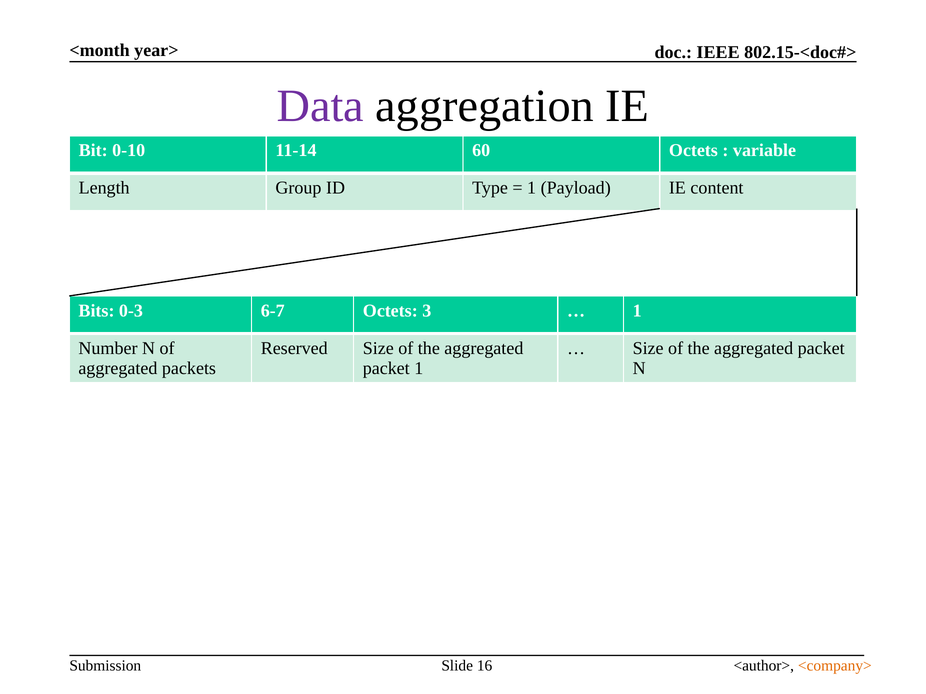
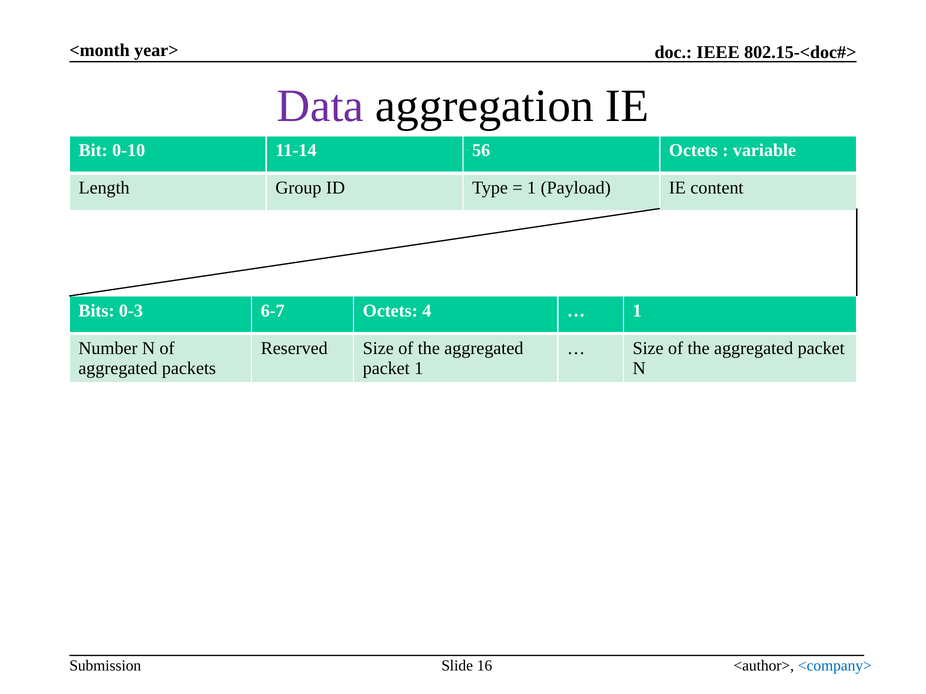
60: 60 -> 56 (481, 151)
3: 3 -> 4 (427, 311)
<company> colour: orange -> blue (835, 666)
